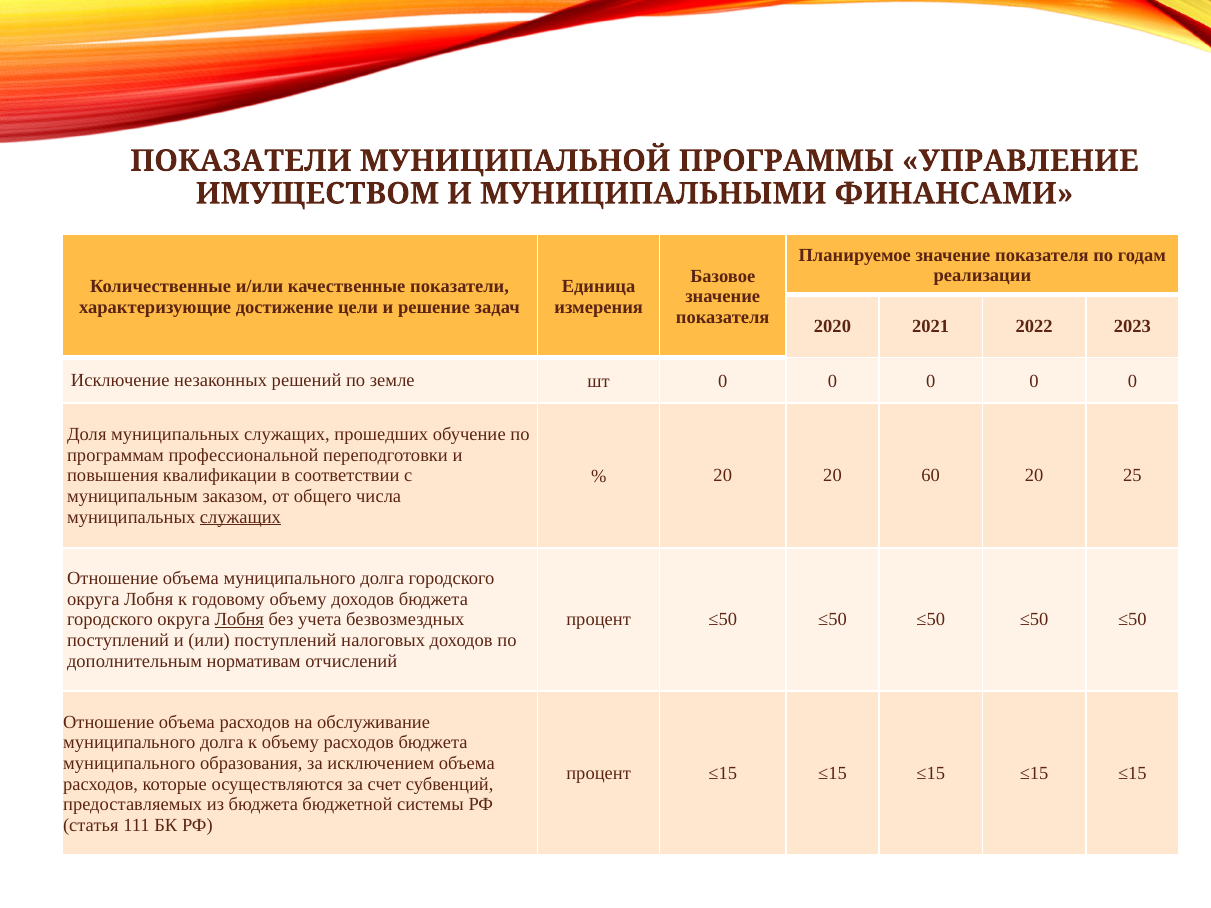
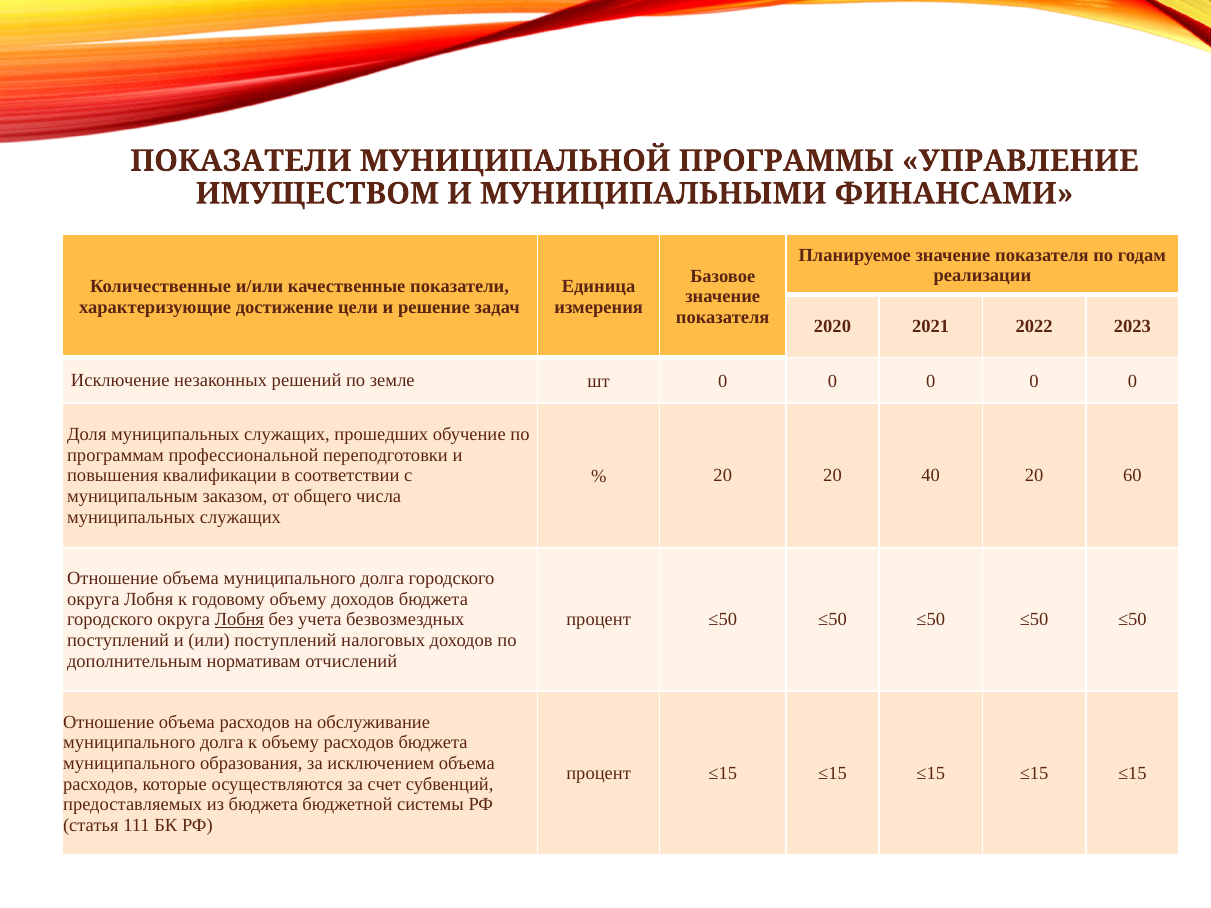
60: 60 -> 40 (931, 476)
25: 25 -> 60 (1132, 476)
служащих underline: present -> none (240, 517)
